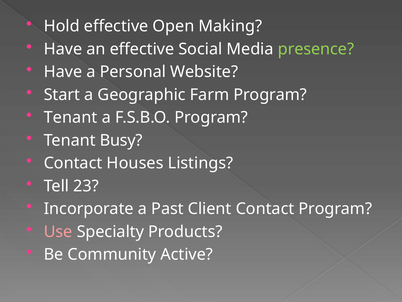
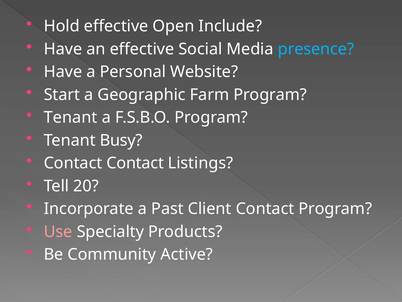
Making: Making -> Include (230, 26)
presence colour: light green -> light blue (316, 49)
Contact Houses: Houses -> Contact (135, 163)
23: 23 -> 20 (86, 186)
